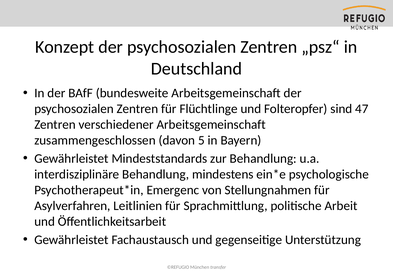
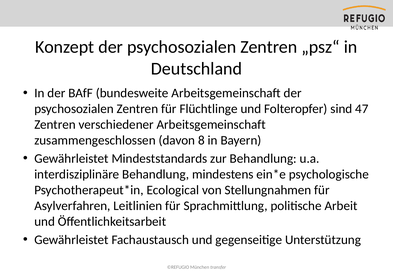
5: 5 -> 8 (201, 140)
Emergenc: Emergenc -> Ecological (173, 190)
